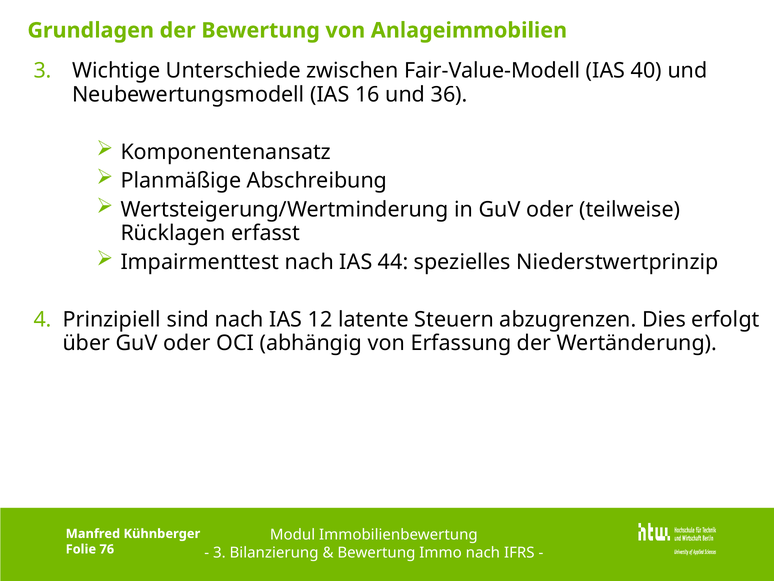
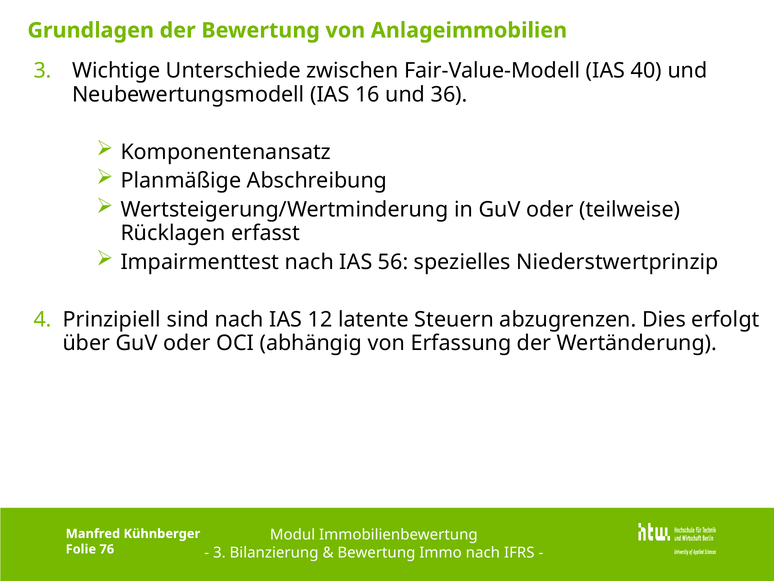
44: 44 -> 56 (393, 262)
